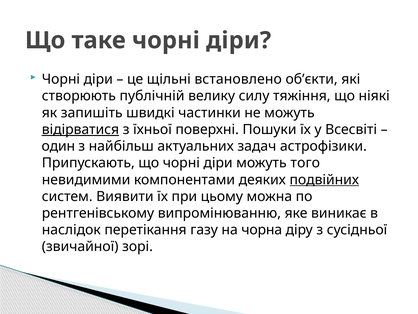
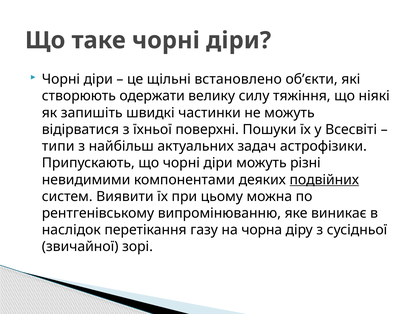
публічній: публічній -> одержати (152, 96)
відірватися underline: present -> none (80, 129)
один: один -> типи (58, 146)
того: того -> різні (305, 163)
